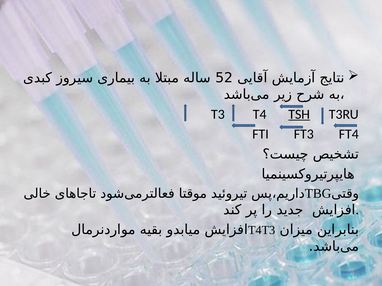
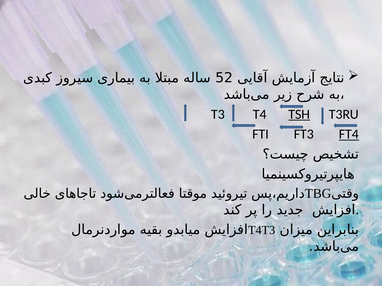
FT4 underline: none -> present (349, 134)
